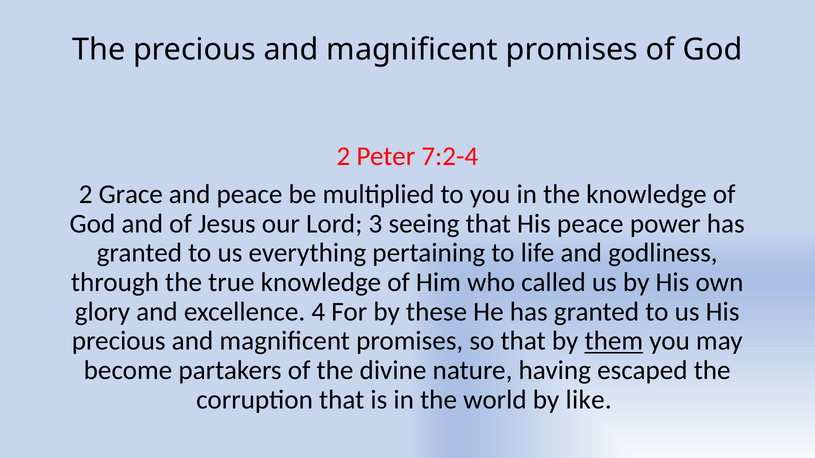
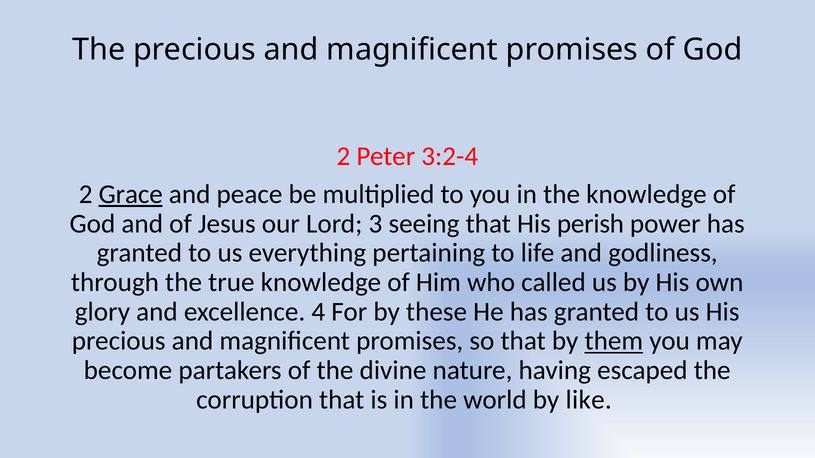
7:2-4: 7:2-4 -> 3:2-4 (450, 157)
Grace underline: none -> present (131, 194)
His peace: peace -> perish (590, 224)
